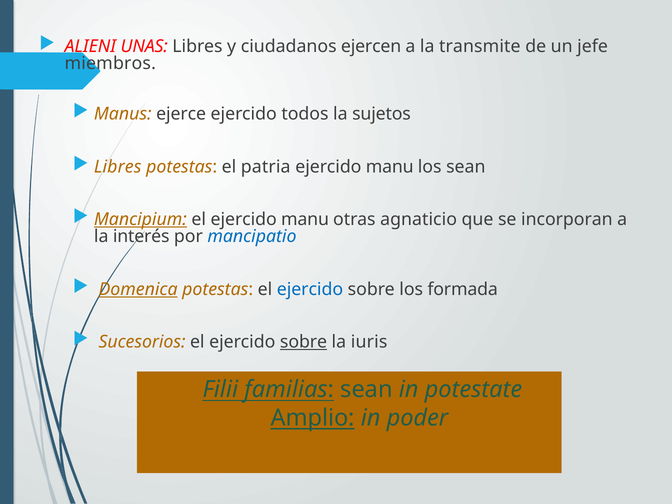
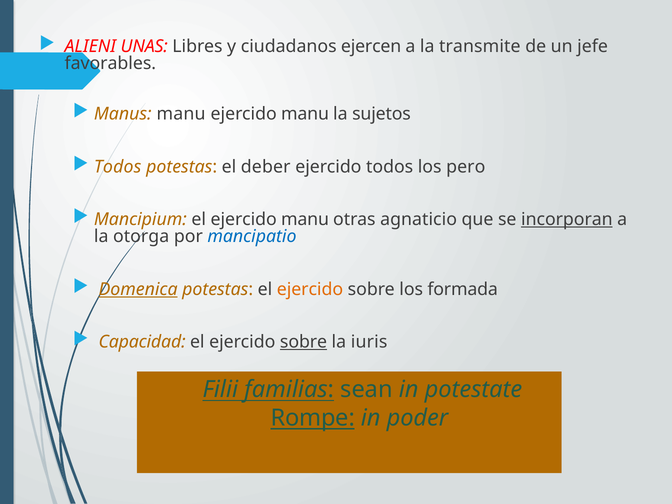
miembros: miembros -> favorables (110, 63)
Manus ejerce: ejerce -> manu (181, 114)
todos: todos -> manu (305, 114)
Libres: Libres -> Todos (118, 167)
patria: patria -> deber (266, 167)
manu: manu -> todos (390, 167)
los sean: sean -> pero (466, 167)
Mancipium underline: present -> none (140, 220)
incorporan underline: none -> present (567, 220)
interés: interés -> otorga (141, 237)
ejercido colour: blue -> orange (310, 289)
Sucesorios: Sucesorios -> Capacidad (142, 342)
Amplio: Amplio -> Rompe (313, 418)
